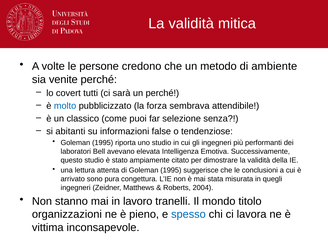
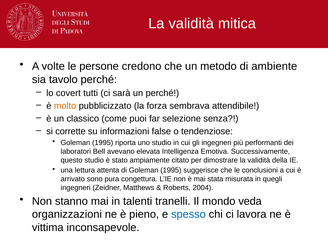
venite: venite -> tavolo (63, 79)
molto colour: blue -> orange (65, 106)
abitanti: abitanti -> corrette (70, 131)
lavoro: lavoro -> talenti (138, 201)
titolo: titolo -> veda (250, 201)
